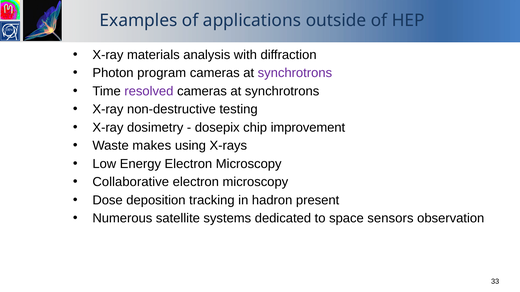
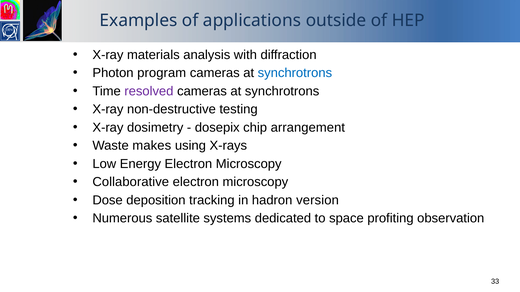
synchrotrons colour: purple -> blue (295, 73)
improvement: improvement -> arrangement (308, 128)
present: present -> version (318, 200)
sensors: sensors -> profiting (390, 219)
